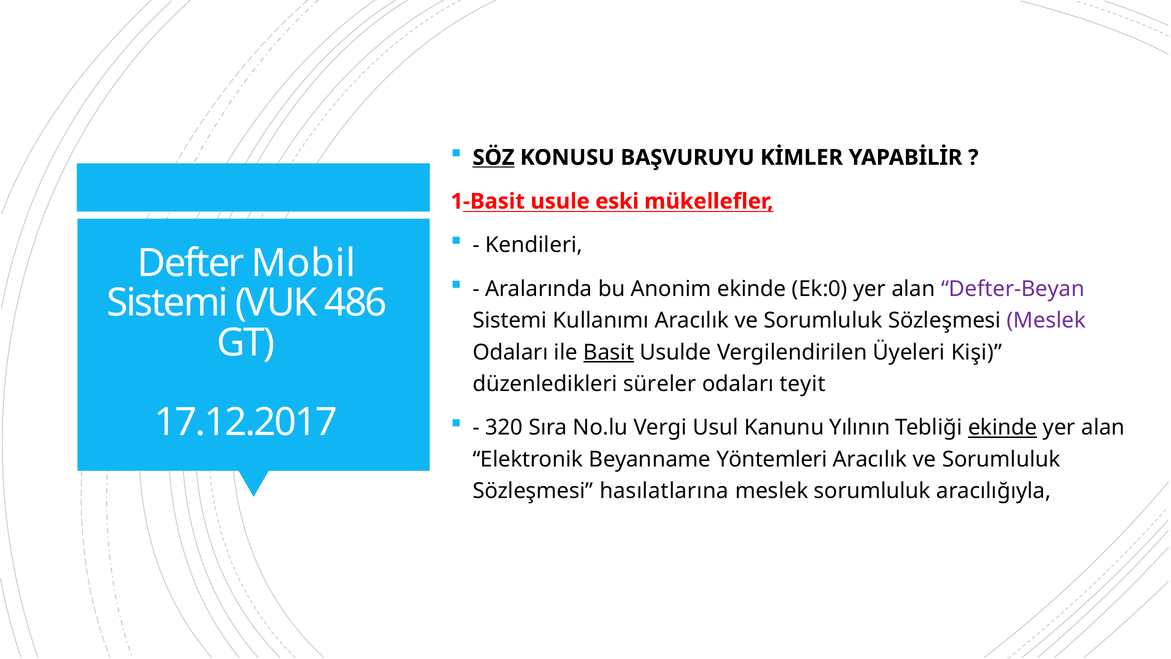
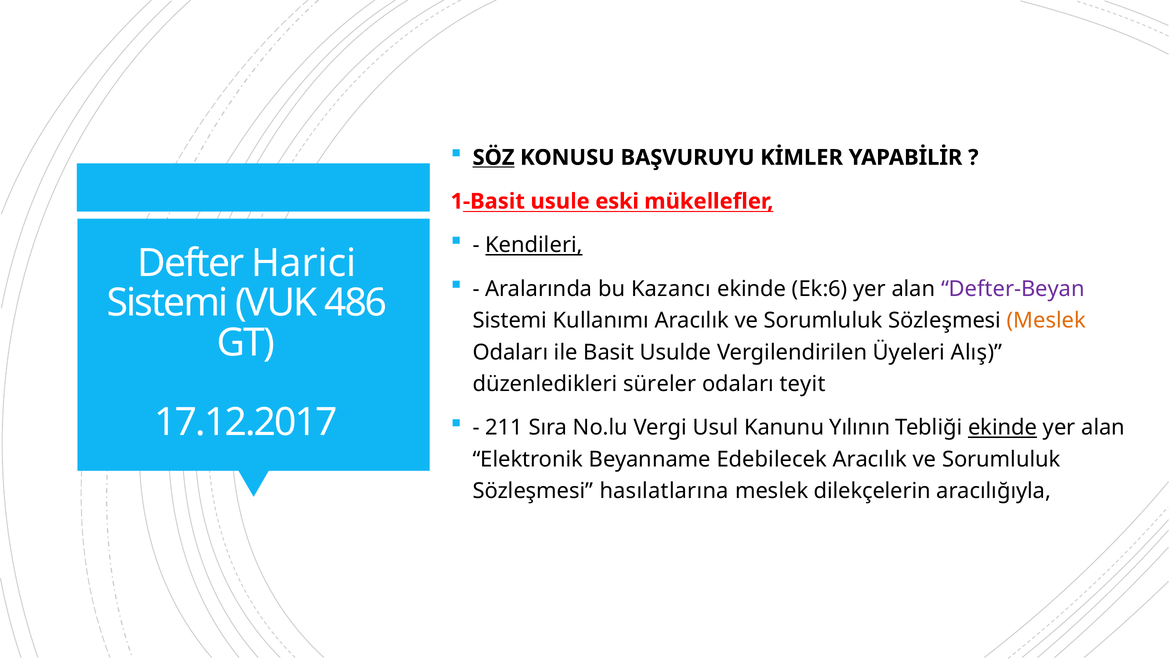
Kendileri underline: none -> present (534, 245)
Mobil: Mobil -> Harici (304, 263)
Anonim: Anonim -> Kazancı (671, 289)
Ek:0: Ek:0 -> Ek:6 (820, 289)
Meslek colour: purple -> orange (1046, 321)
Basit underline: present -> none (609, 352)
Kişi: Kişi -> Alış (977, 352)
320: 320 -> 211 (504, 428)
Yöntemleri: Yöntemleri -> Edebilecek (772, 459)
meslek sorumluluk: sorumluluk -> dilekçelerin (872, 491)
